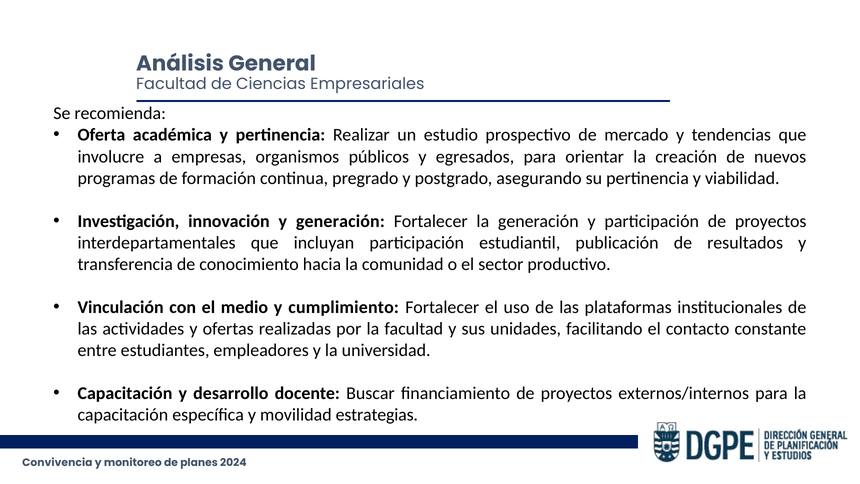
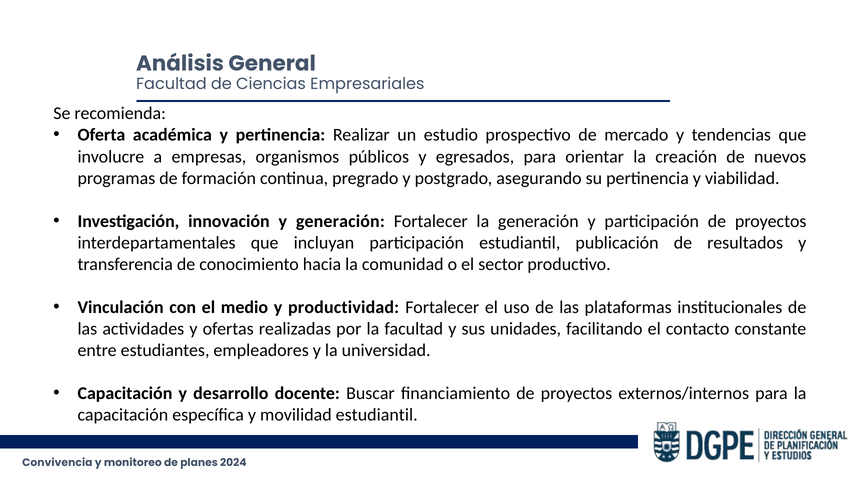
cumplimiento: cumplimiento -> productividad (344, 307)
movilidad estrategias: estrategias -> estudiantil (377, 415)
